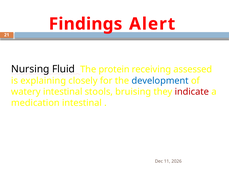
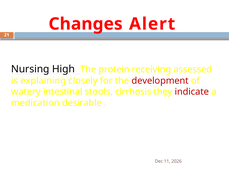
Findings: Findings -> Changes (86, 24)
Fluid: Fluid -> High (63, 69)
development colour: blue -> red (160, 81)
bruising: bruising -> cirrhosis (133, 92)
medication intestinal: intestinal -> desirable (82, 103)
